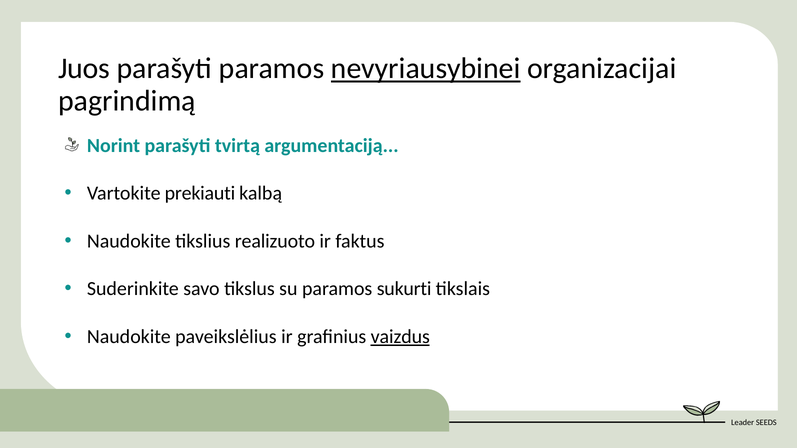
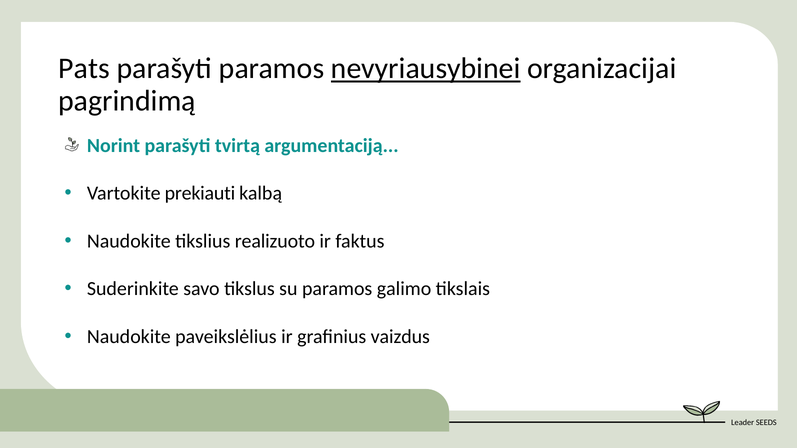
Juos: Juos -> Pats (84, 69)
sukurti: sukurti -> galimo (404, 289)
vaizdus underline: present -> none (400, 337)
